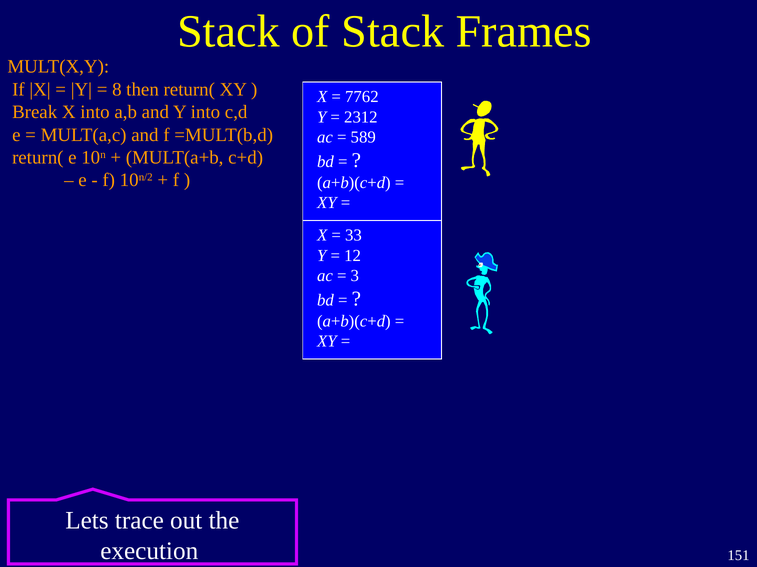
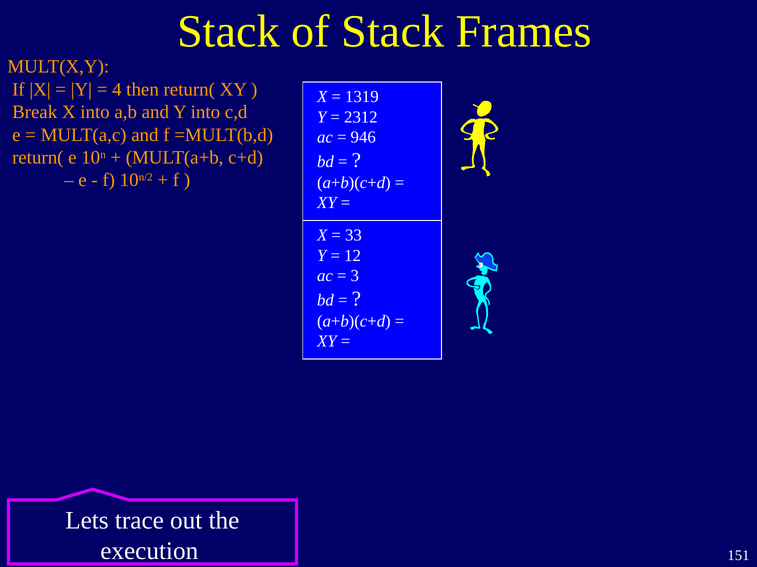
8: 8 -> 4 (117, 90)
7762: 7762 -> 1319 (362, 97)
589: 589 -> 946 (363, 137)
